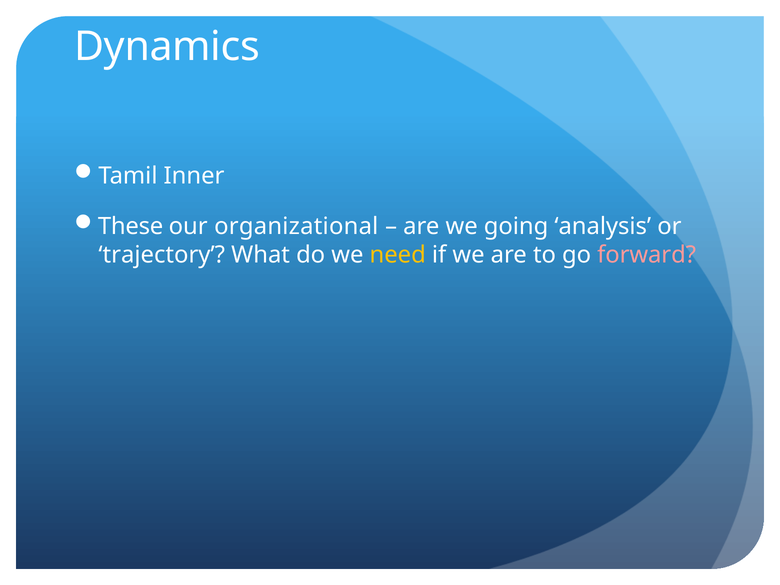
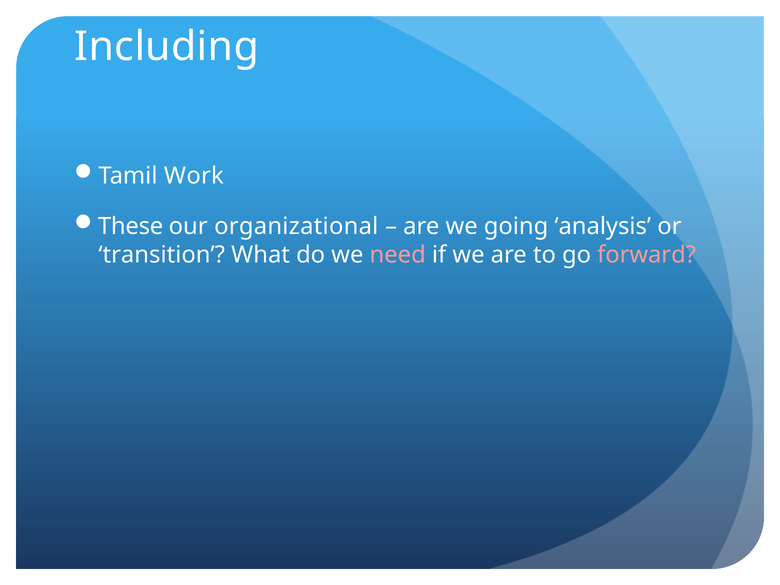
Dynamics: Dynamics -> Including (167, 46)
Inner: Inner -> Work (194, 176)
trajectory: trajectory -> transition (162, 255)
need colour: yellow -> pink (398, 255)
